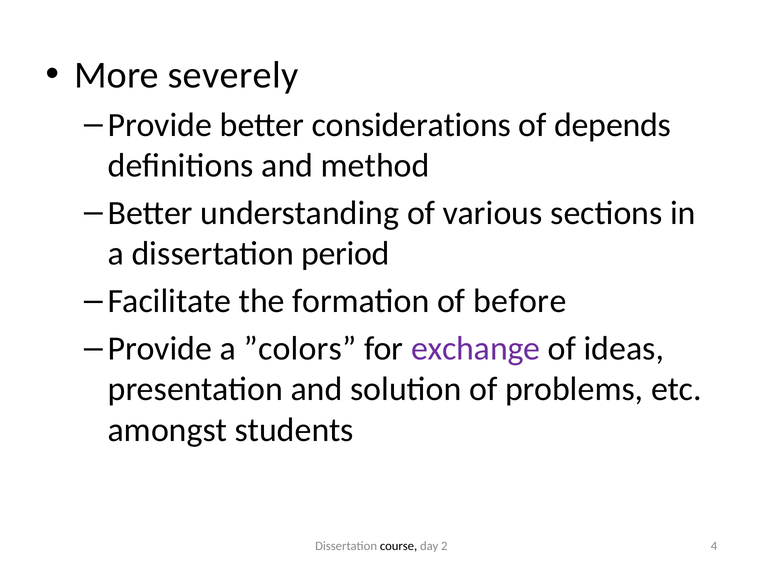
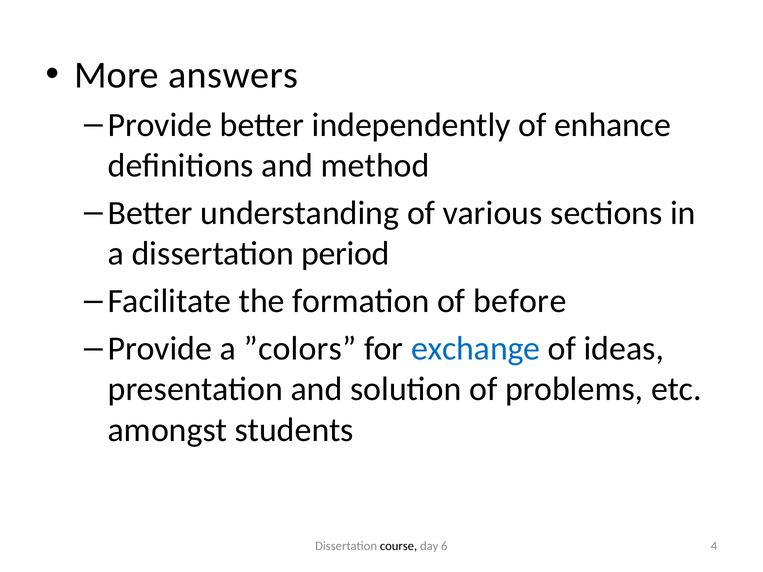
severely: severely -> answers (233, 75)
considerations: considerations -> independently (411, 125)
depends: depends -> enhance (613, 125)
exchange colour: purple -> blue (476, 349)
2: 2 -> 6 (444, 546)
